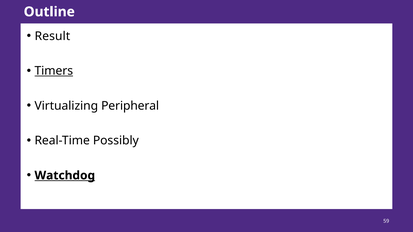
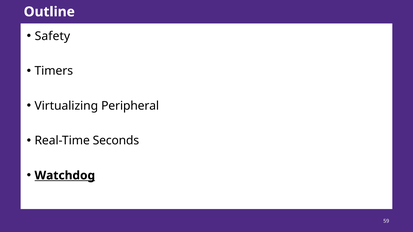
Result: Result -> Safety (52, 36)
Timers underline: present -> none (54, 71)
Possibly: Possibly -> Seconds (116, 141)
